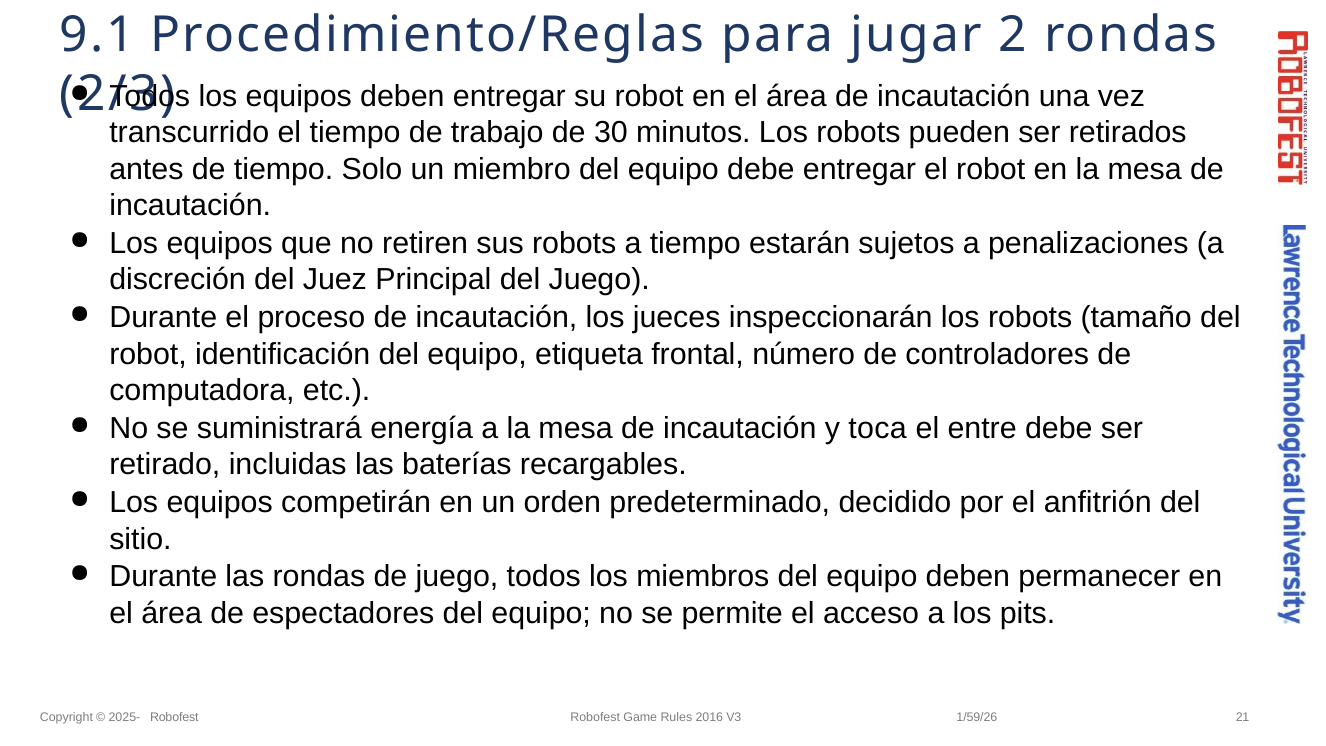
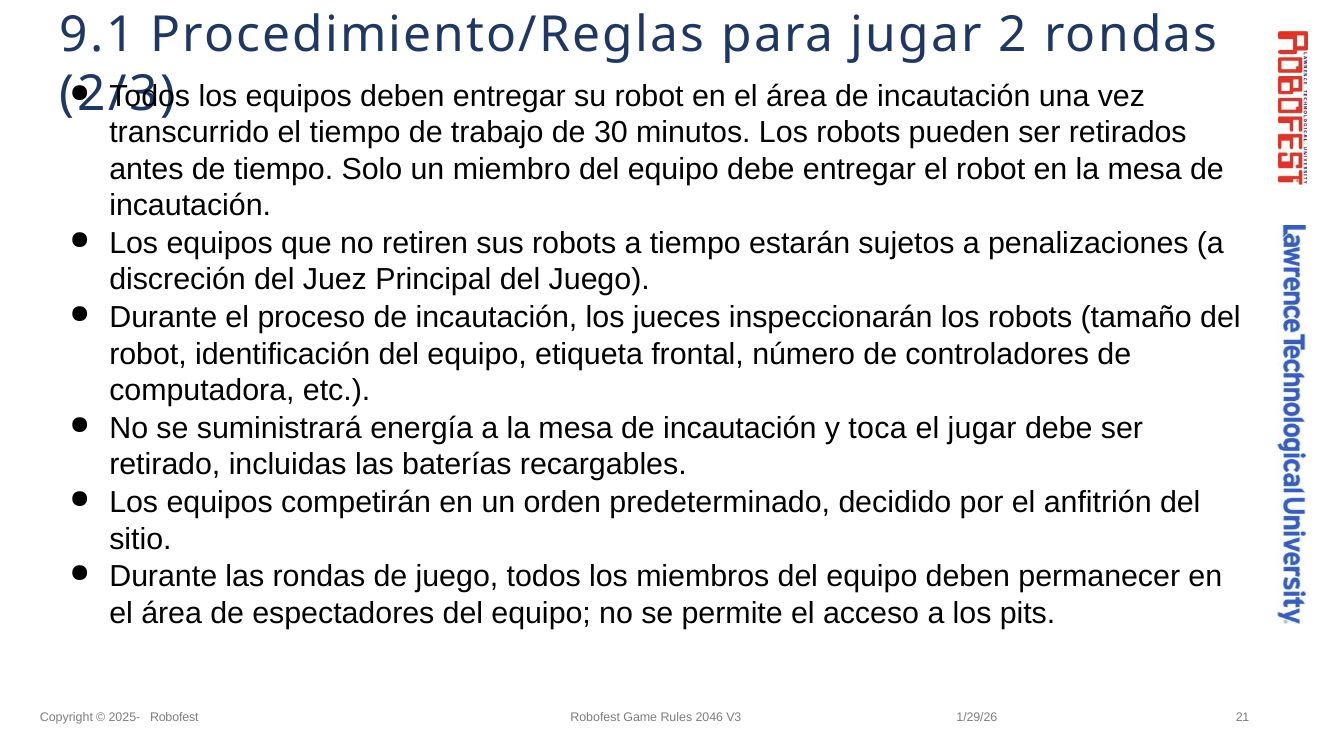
el entre: entre -> jugar (982, 428)
2016: 2016 -> 2046 (709, 717)
1/59/26: 1/59/26 -> 1/29/26 (977, 717)
